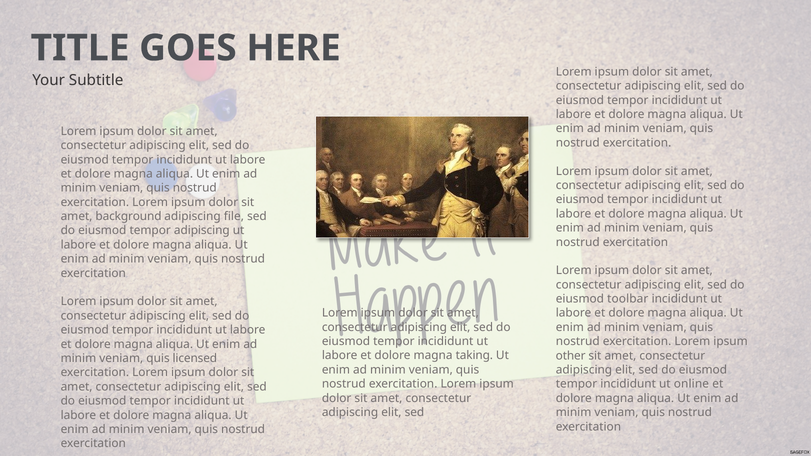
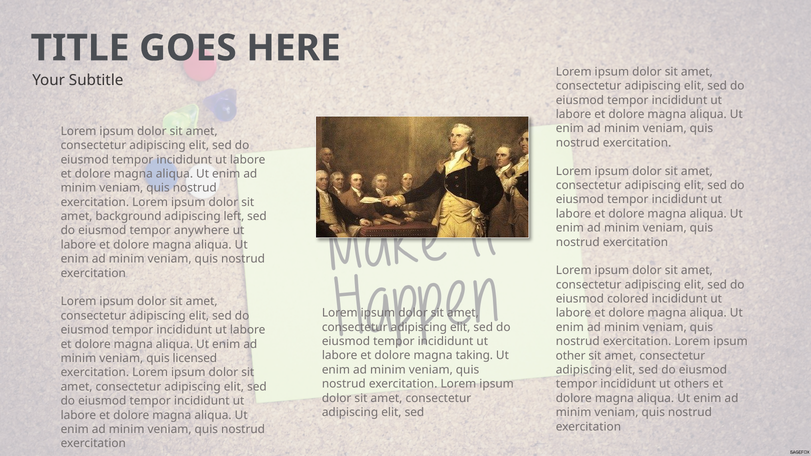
file: file -> left (234, 216)
tempor adipiscing: adipiscing -> anywhere (202, 231)
toolbar: toolbar -> colored (628, 299)
online: online -> others (692, 384)
